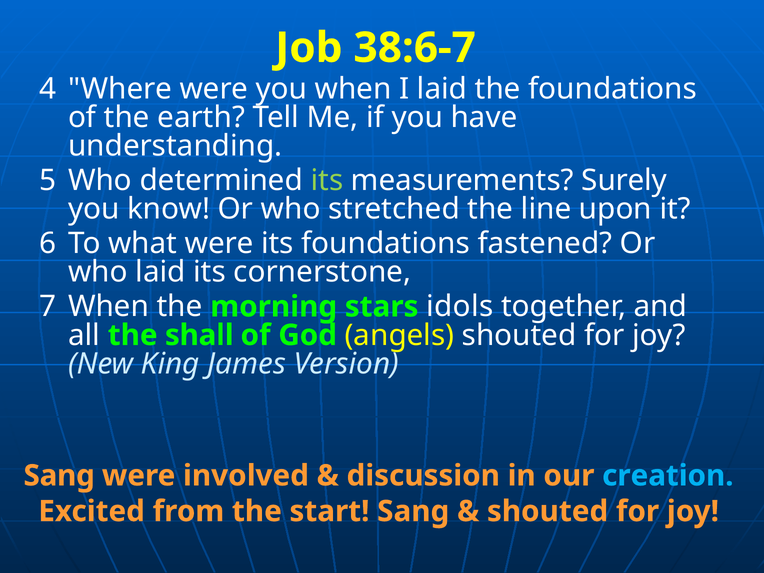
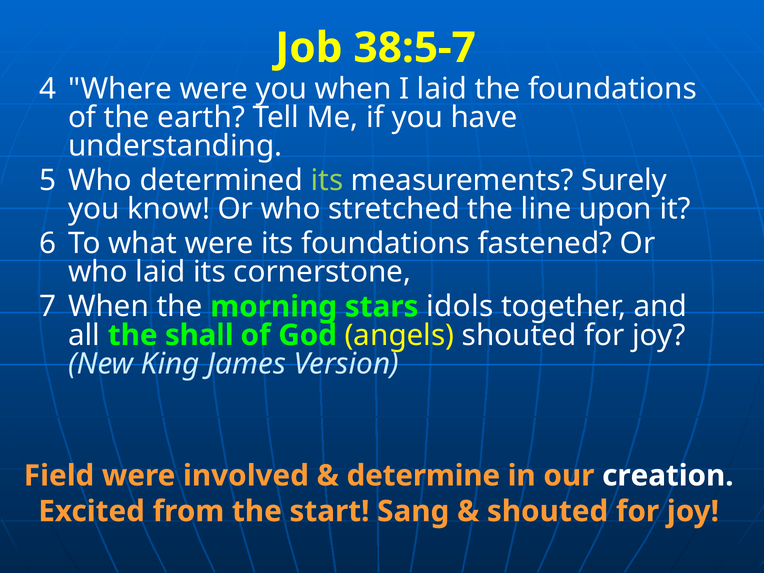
38:6-7: 38:6-7 -> 38:5-7 (415, 48)
Sang: Sang -> Field (59, 476)
discussion: discussion -> determine (423, 476)
creation colour: light blue -> white (668, 476)
